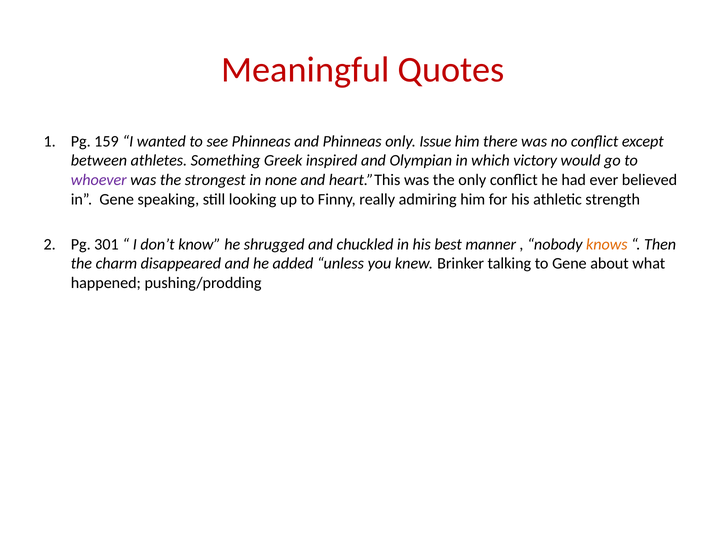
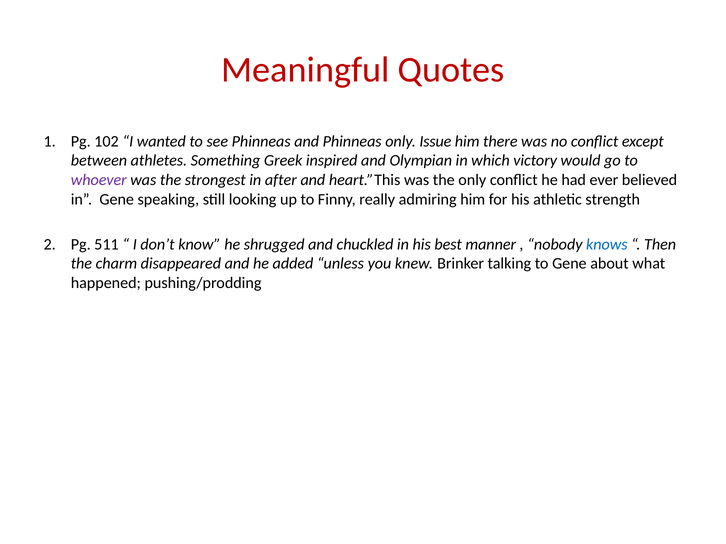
159: 159 -> 102 (106, 141)
none: none -> after (281, 180)
301: 301 -> 511 (106, 245)
knows colour: orange -> blue (607, 245)
